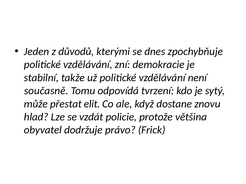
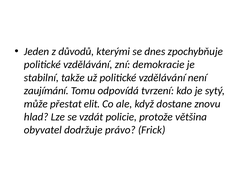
současně: současně -> zaujímání (46, 91)
